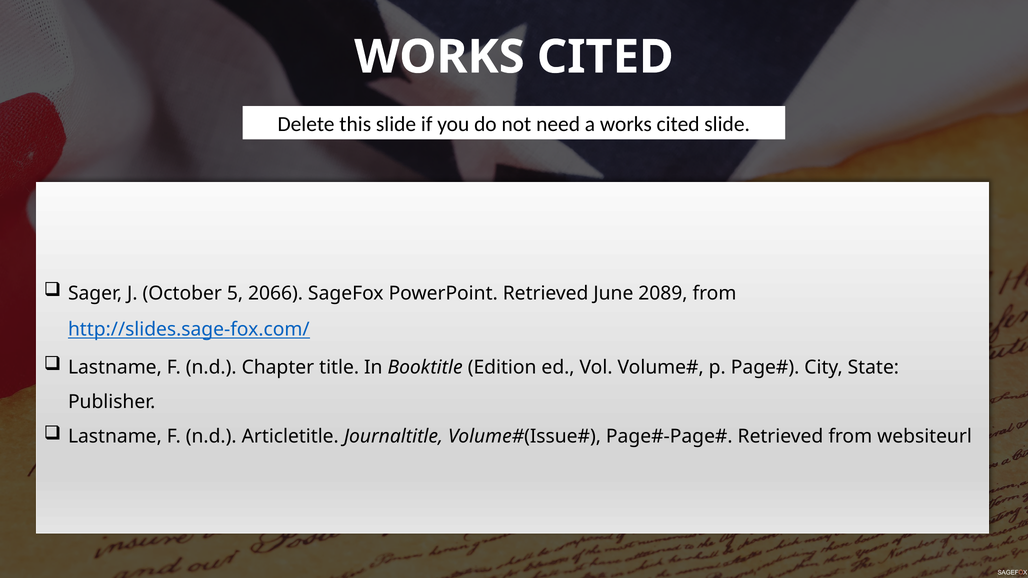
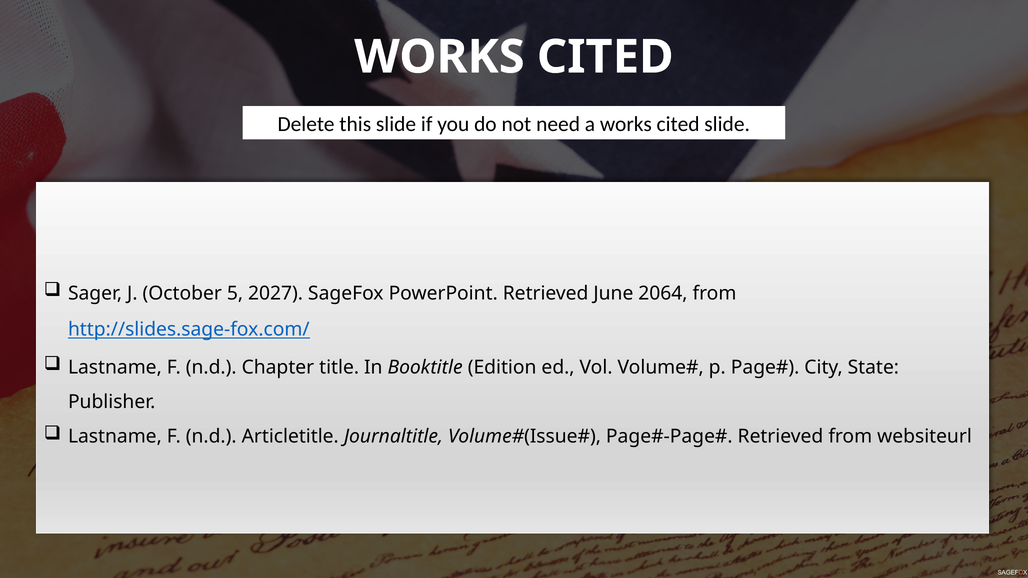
2066: 2066 -> 2027 (276, 293)
2089: 2089 -> 2064 (663, 293)
